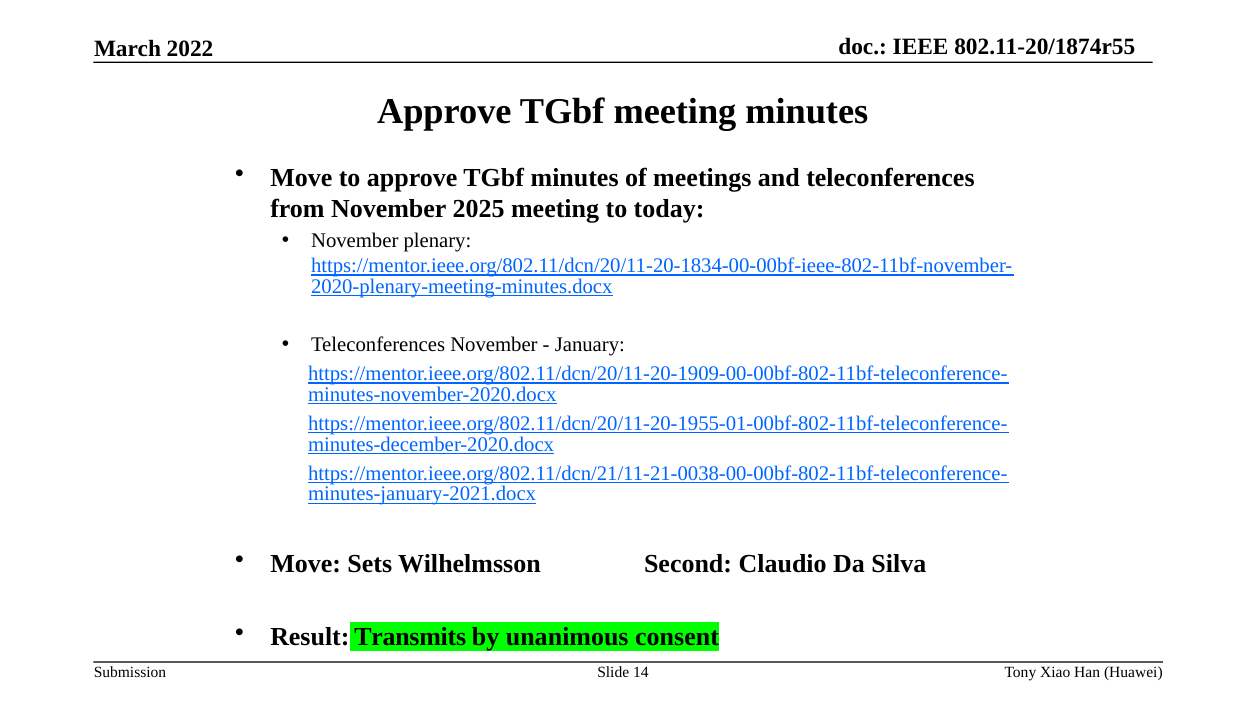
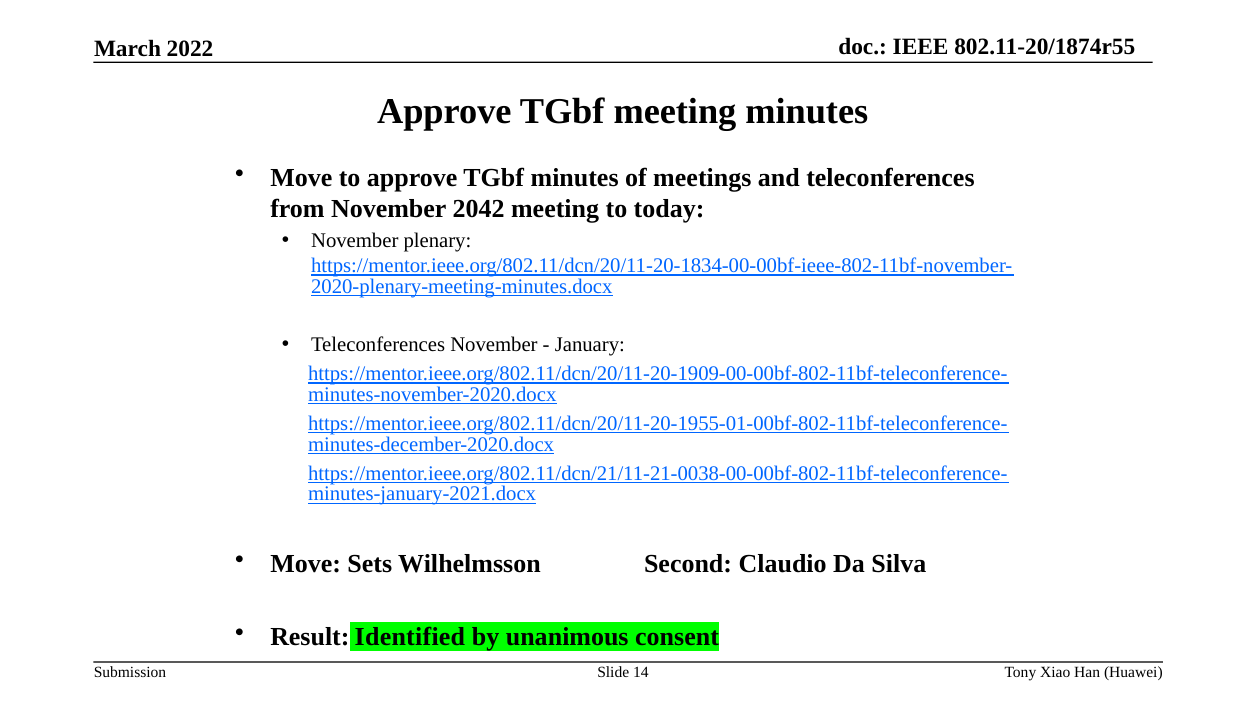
2025: 2025 -> 2042 (479, 209)
Transmits: Transmits -> Identified (410, 637)
